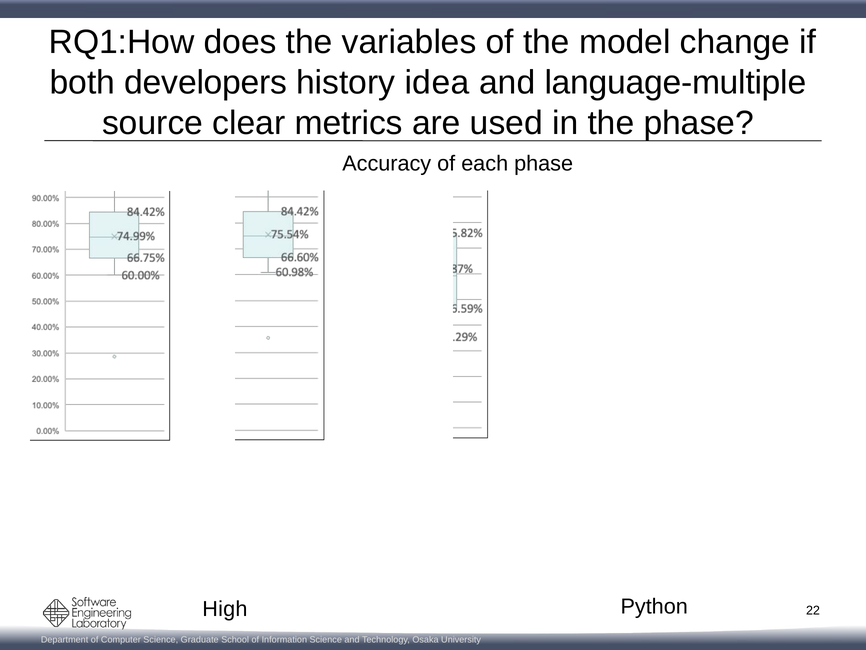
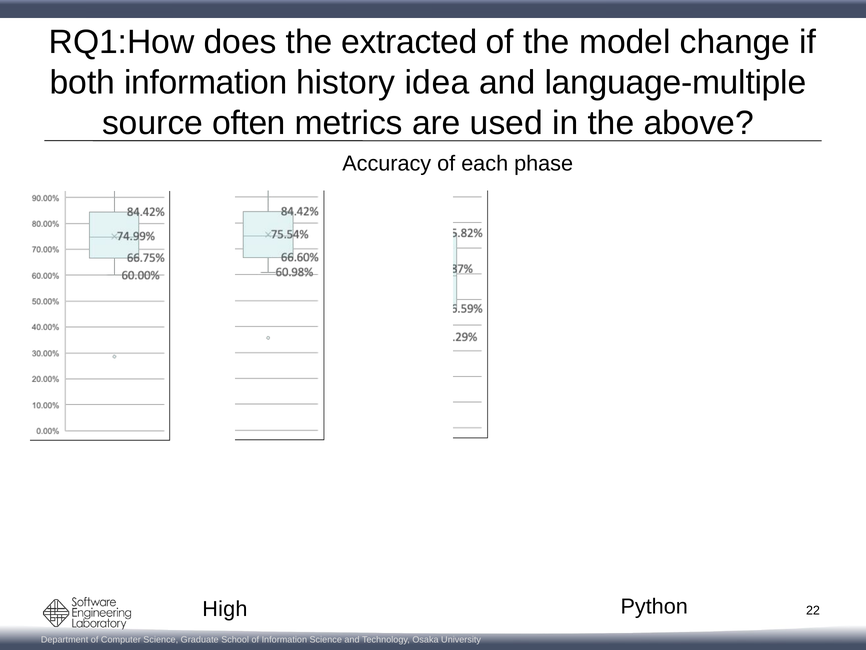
variables: variables -> extracted (409, 42)
both developers: developers -> information (206, 82)
clear: clear -> often (249, 123)
the phase: phase -> above (699, 123)
